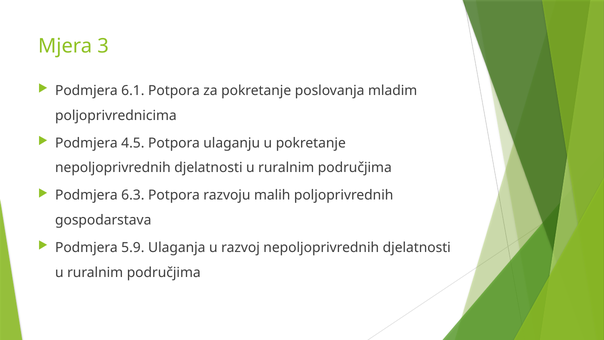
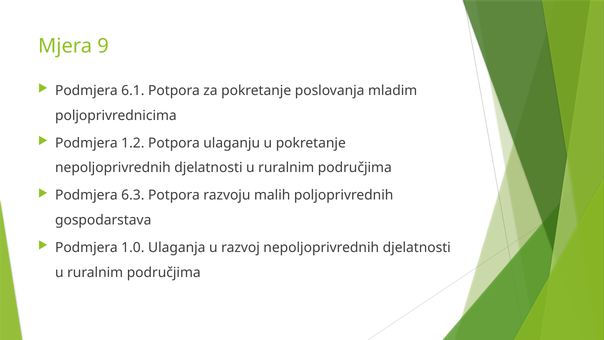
3: 3 -> 9 (103, 46)
4.5: 4.5 -> 1.2 (133, 143)
5.9: 5.9 -> 1.0 (133, 248)
